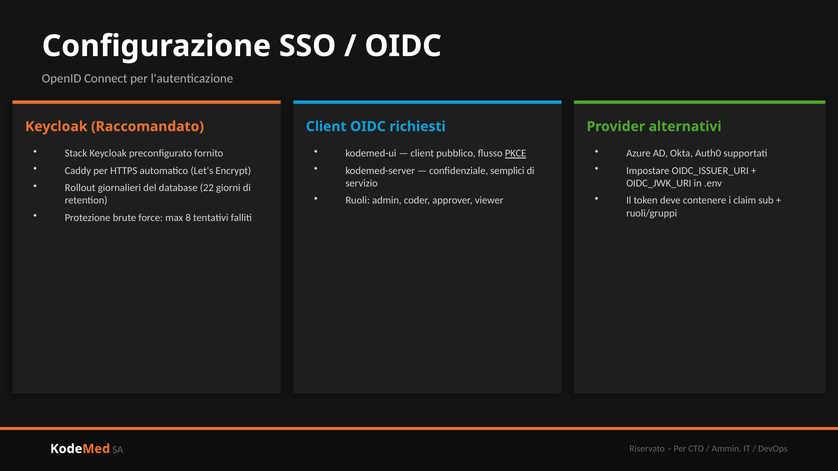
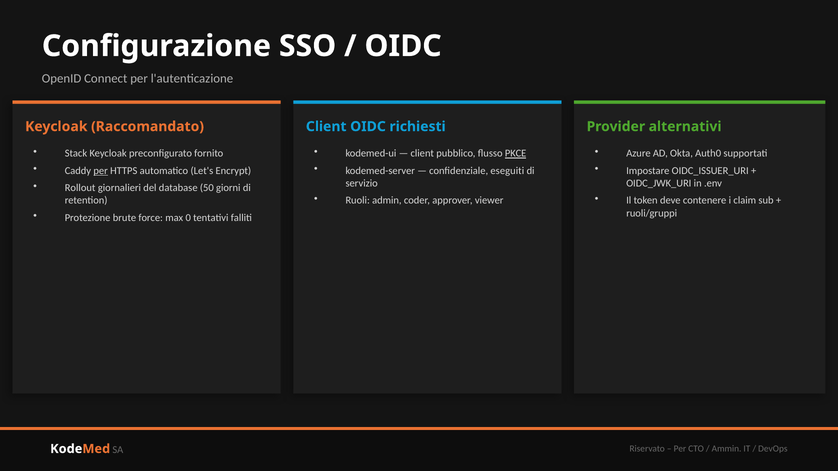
per underline: none -> present (101, 171)
semplici: semplici -> eseguiti (507, 171)
22: 22 -> 50 (207, 188)
8: 8 -> 0 (188, 218)
